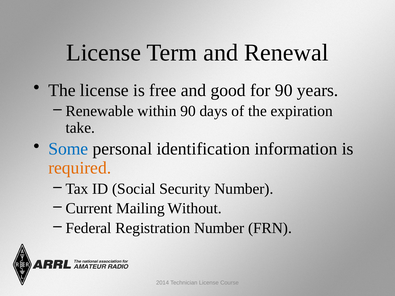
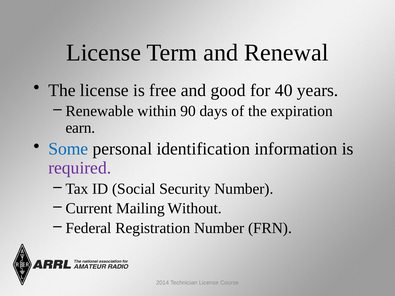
for 90: 90 -> 40 (284, 90)
take: take -> earn (80, 128)
required colour: orange -> purple (80, 168)
